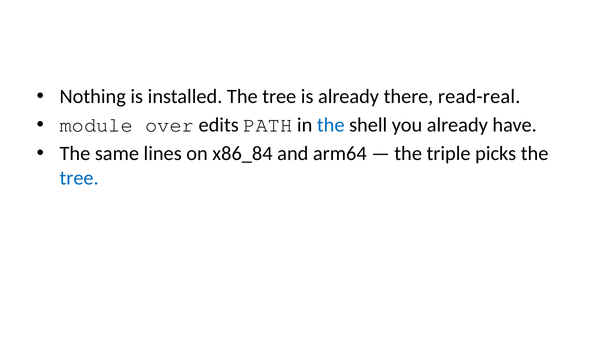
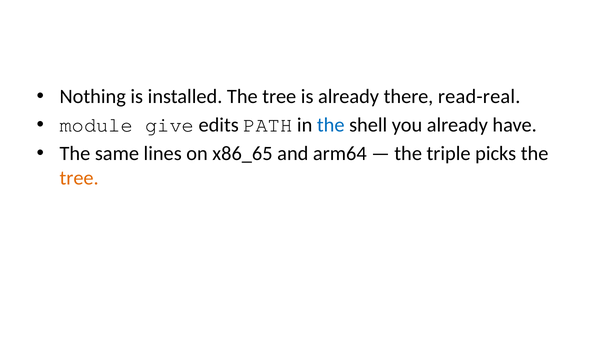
over: over -> give (170, 125)
x86_84: x86_84 -> x86_65 (242, 154)
tree colour: blue -> orange (79, 178)
